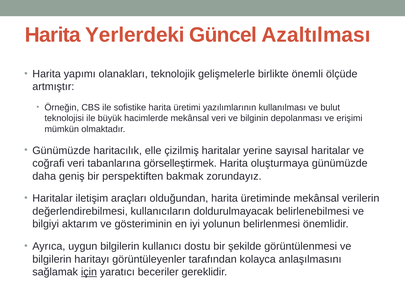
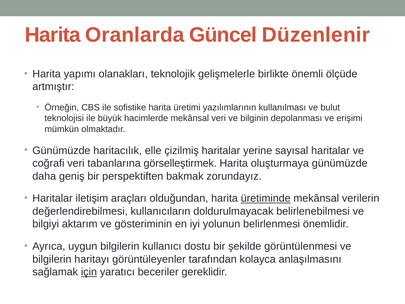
Yerlerdeki: Yerlerdeki -> Oranlarda (135, 35)
Azaltılması: Azaltılması -> Düzenlenir (316, 35)
üretiminde underline: none -> present (266, 198)
